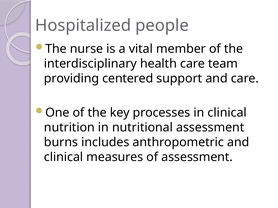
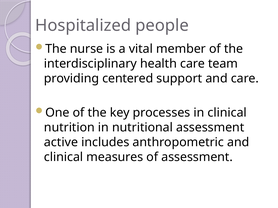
burns: burns -> active (61, 143)
